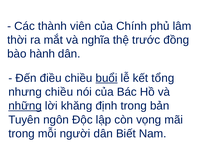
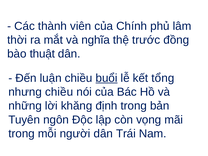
hành: hành -> thuật (42, 54)
điều: điều -> luận (51, 78)
những underline: present -> none (25, 106)
Biết: Biết -> Trái (126, 134)
